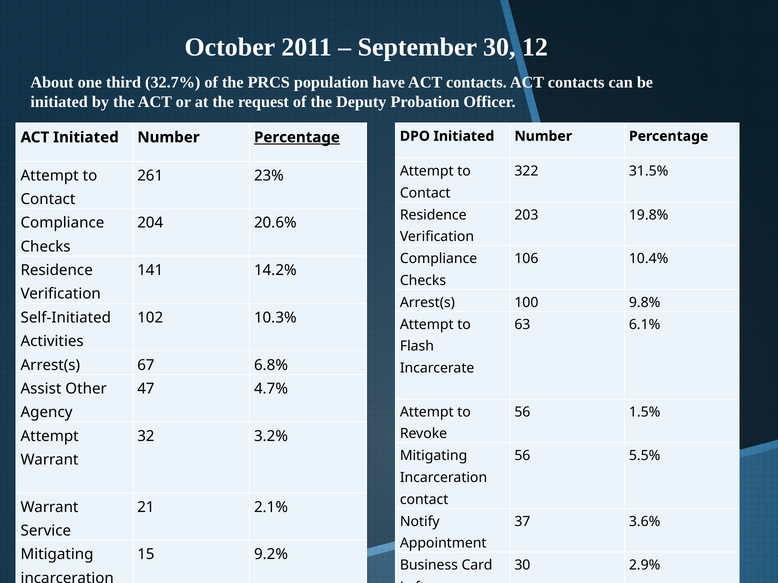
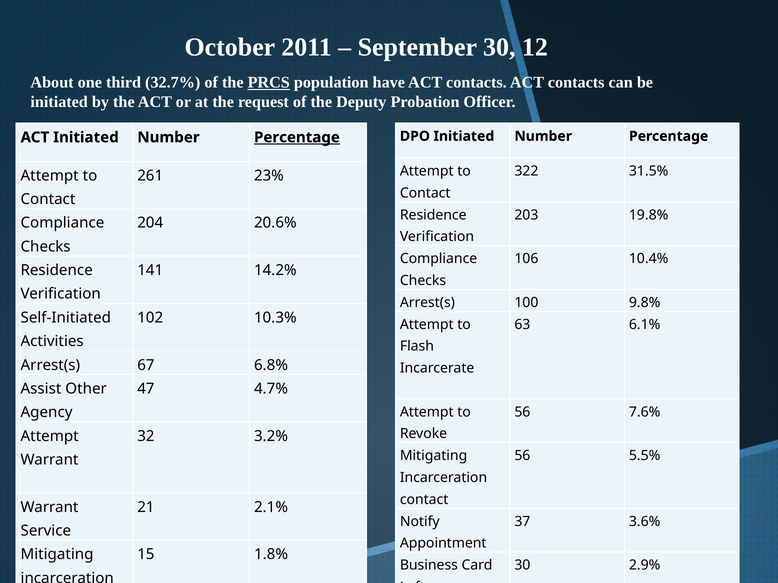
PRCS underline: none -> present (269, 83)
1.5%: 1.5% -> 7.6% (645, 412)
9.2%: 9.2% -> 1.8% (271, 555)
